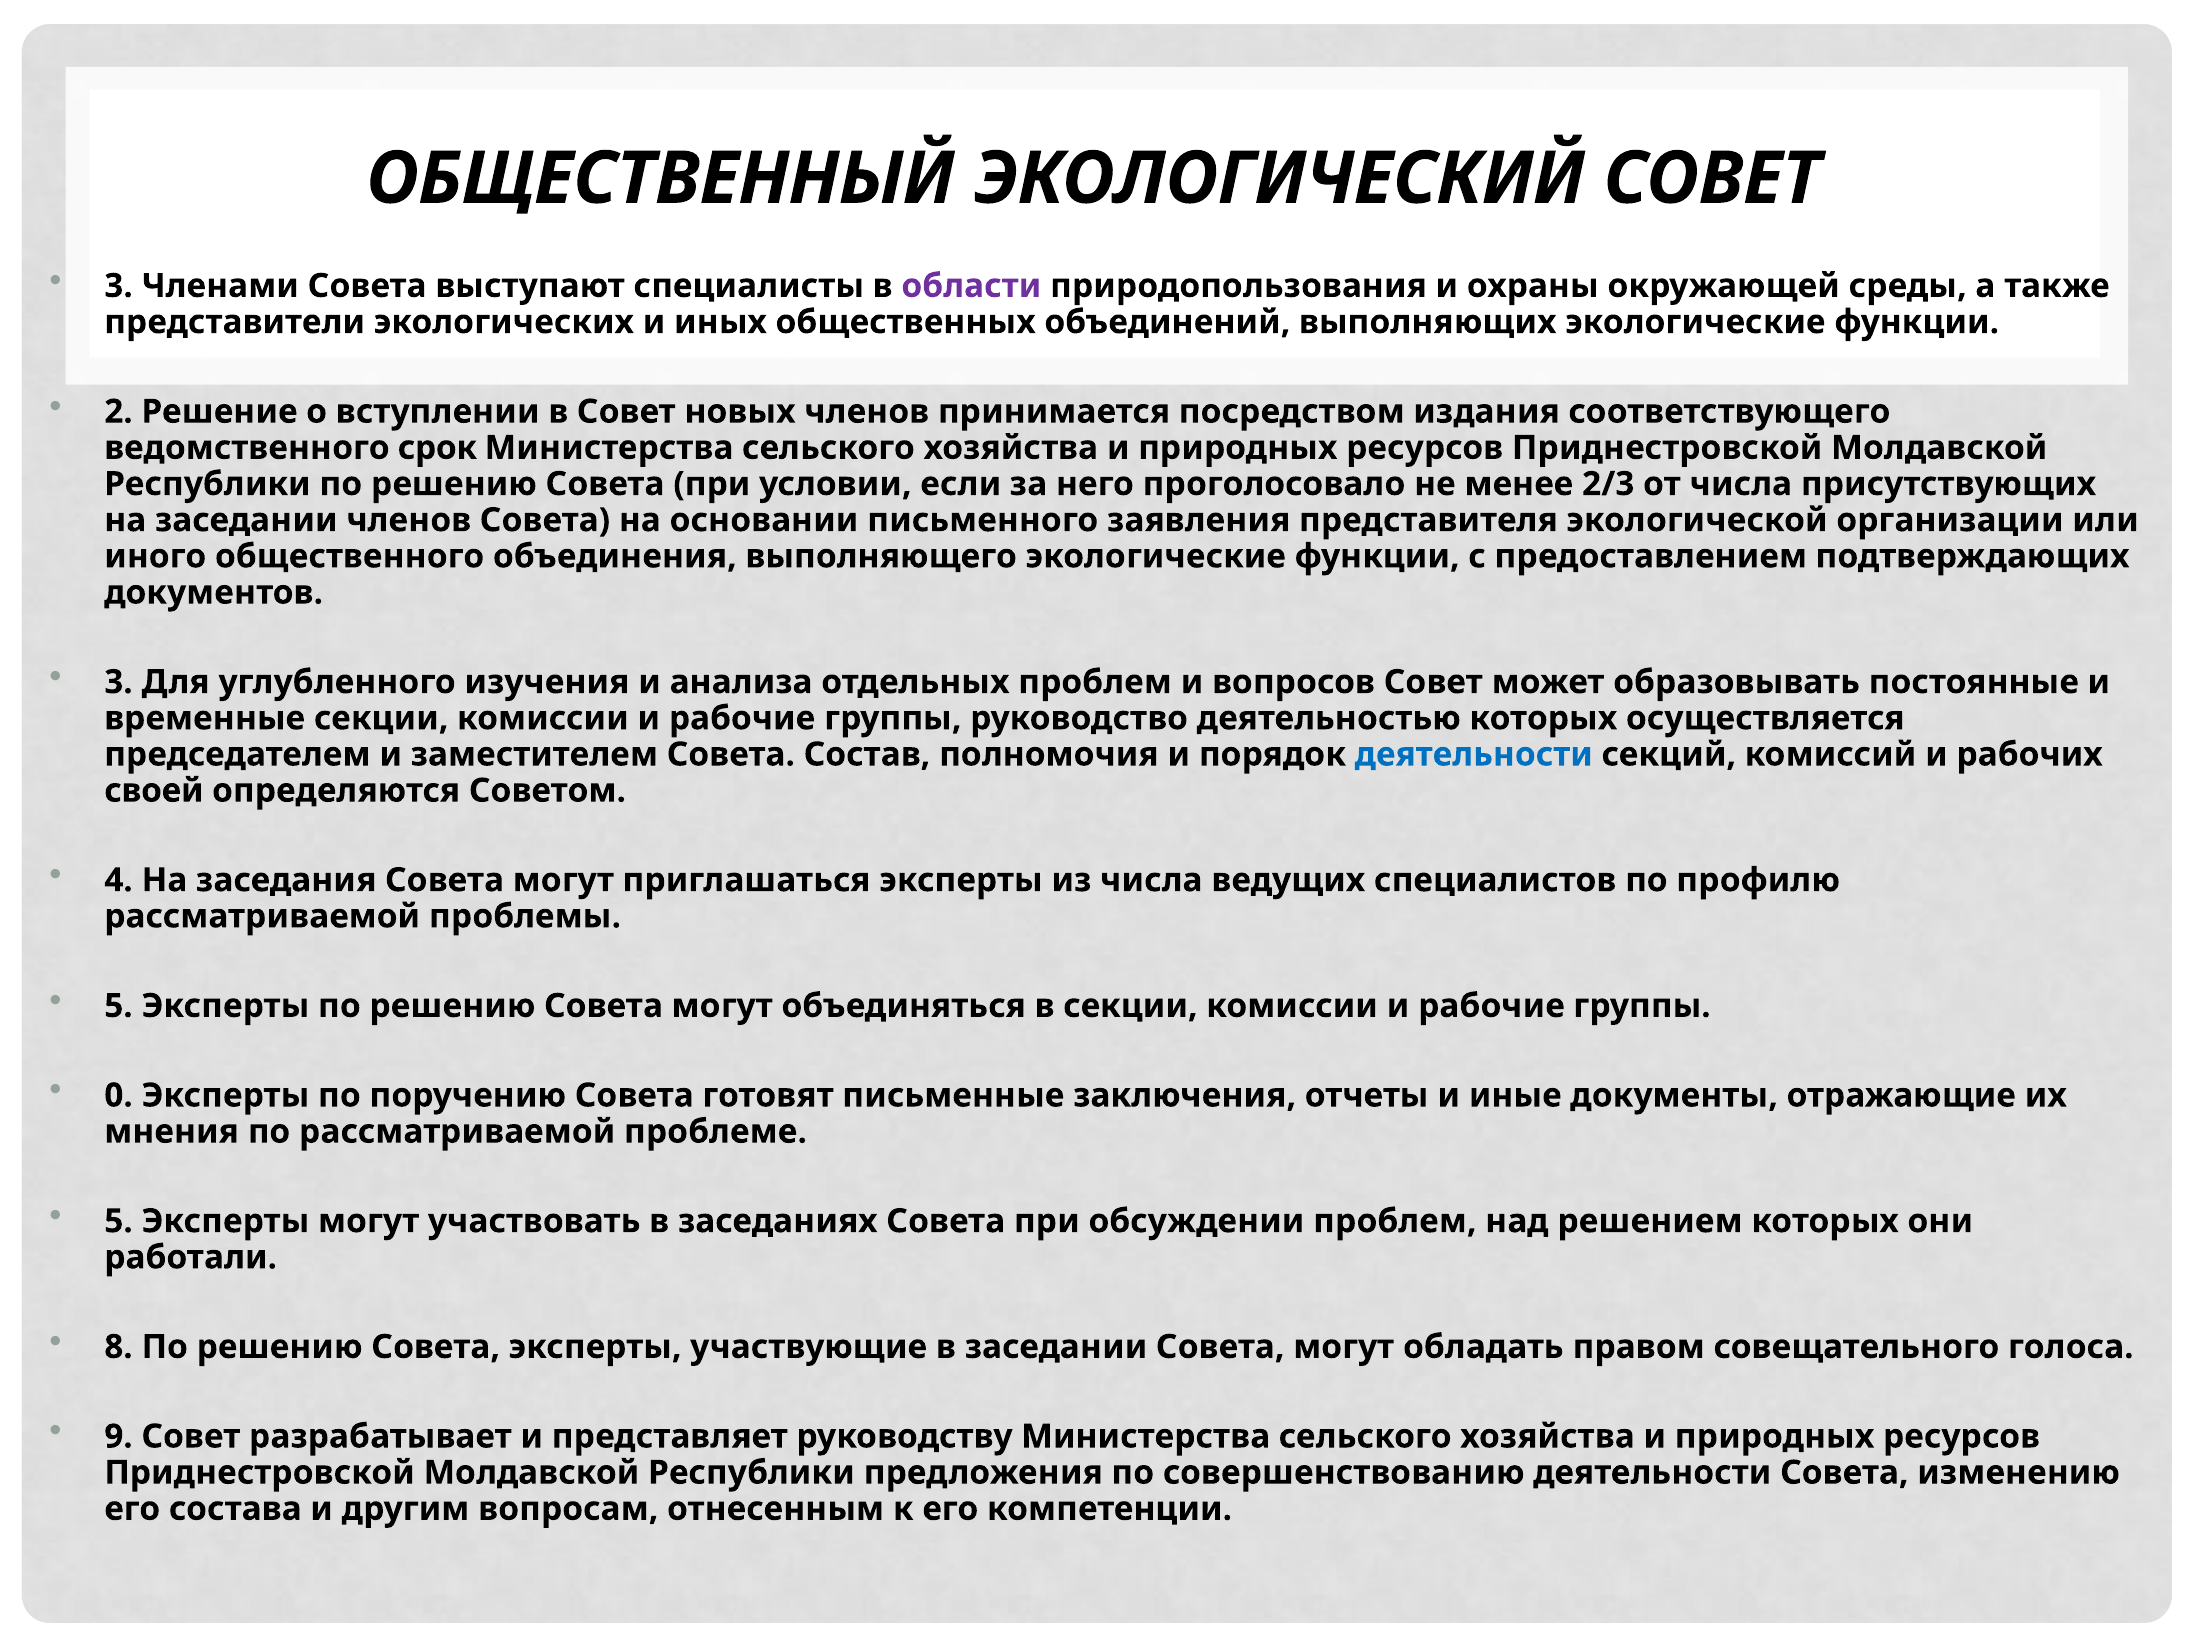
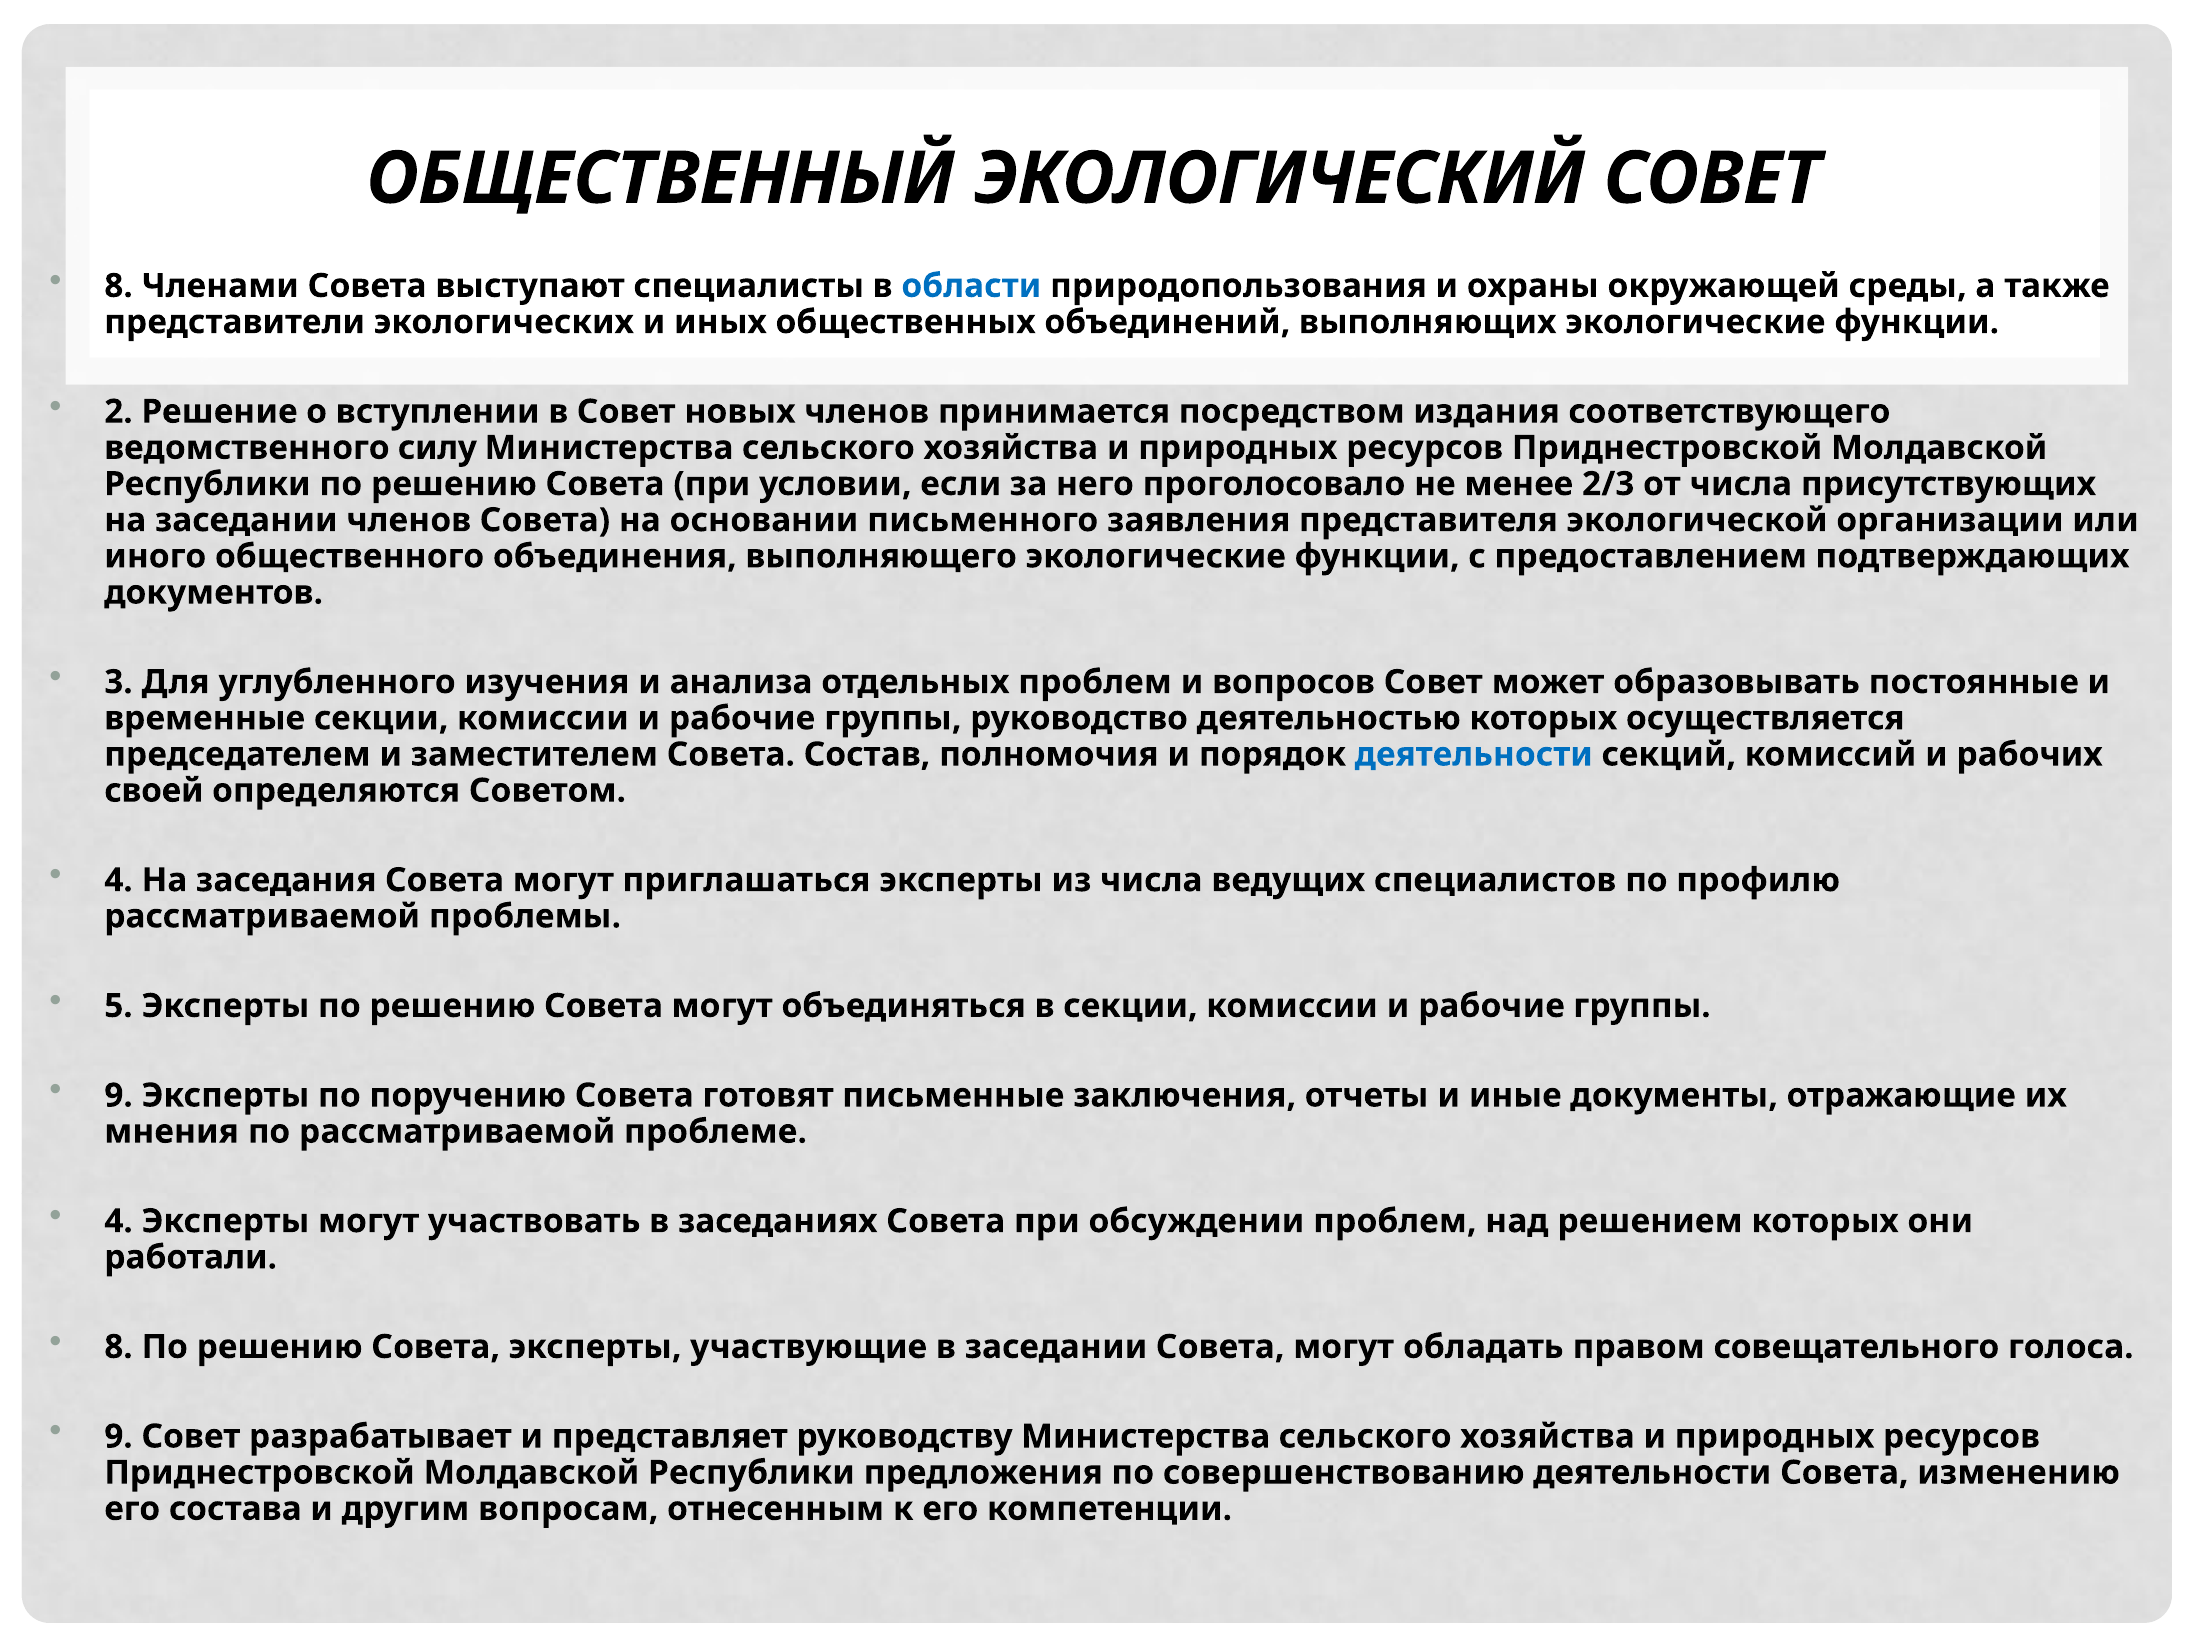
3: 3 -> 8 (119, 286)
области colour: purple -> blue (971, 286)
срок: срок -> силу (437, 448)
0: 0 -> 9 (119, 1096)
5: 5 -> 4 (119, 1222)
